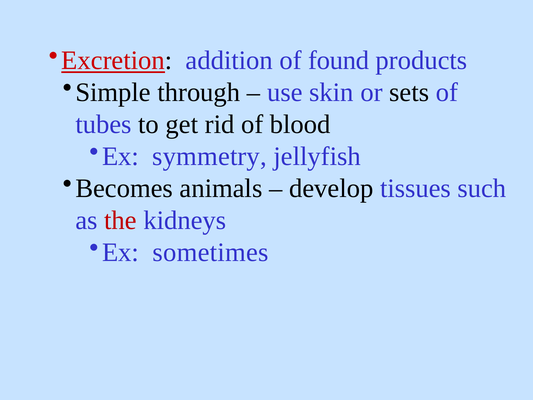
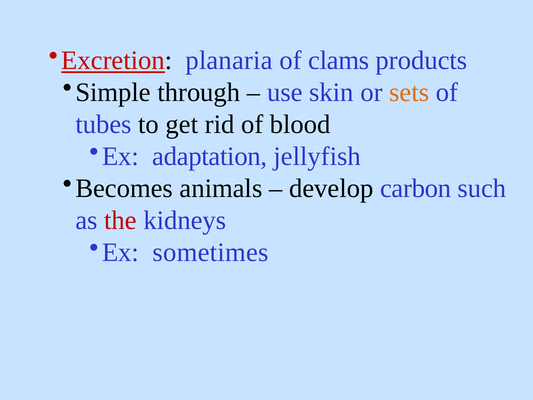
addition: addition -> planaria (229, 60)
found: found -> clams (339, 60)
sets colour: black -> orange (409, 92)
symmetry: symmetry -> adaptation (210, 156)
tissues: tissues -> carbon (416, 188)
